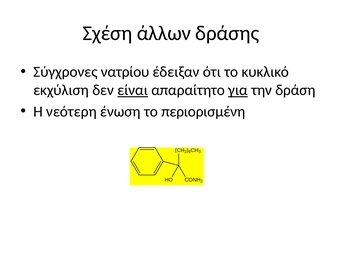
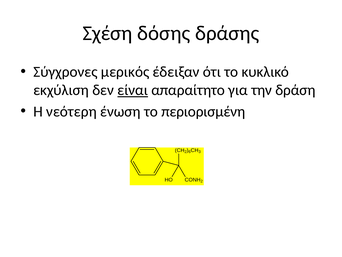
άλλων: άλλων -> δόσης (164, 33)
νατρίου: νατρίου -> μερικός (125, 72)
για underline: present -> none (238, 90)
